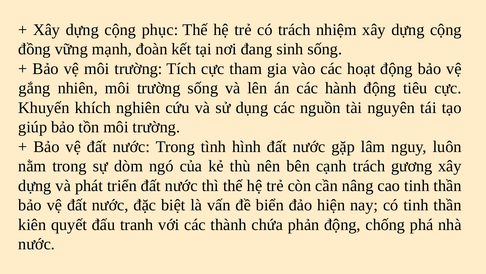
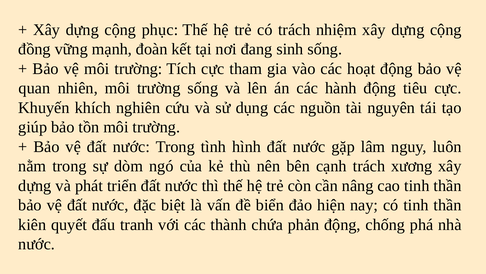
gắng: gắng -> quan (34, 88)
gương: gương -> xương (412, 166)
